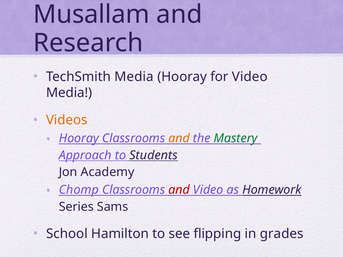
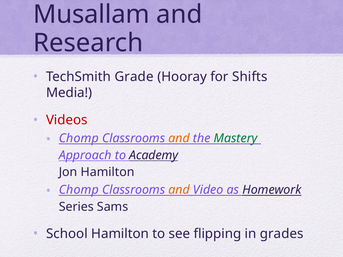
TechSmith Media: Media -> Grade (134, 77)
for Video: Video -> Shifts (250, 77)
Videos colour: orange -> red (67, 120)
Hooray: Hooray -> Chomp (79, 138)
Students: Students -> Academy (154, 155)
Jon Academy: Academy -> Hamilton (108, 172)
and colour: red -> orange (179, 190)
